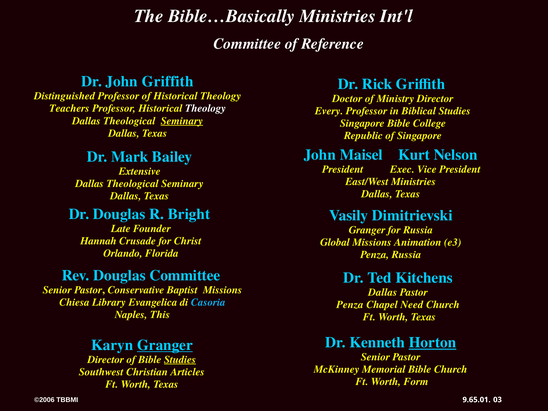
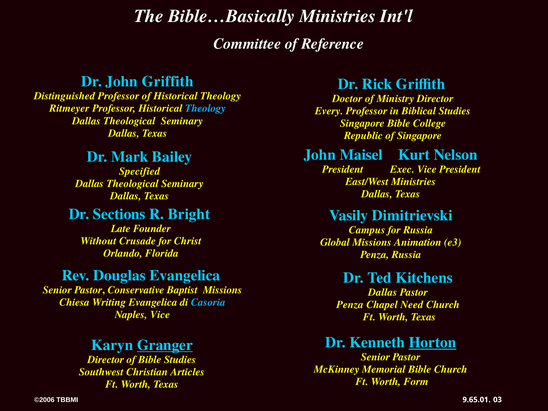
Teachers: Teachers -> Ritmeyer (69, 108)
Theology colour: white -> light blue (206, 108)
Seminary underline: present -> none (182, 121)
Extensive: Extensive -> Specified (140, 171)
Dr Douglas: Douglas -> Sections (119, 214)
Granger: Granger -> Campus (367, 230)
Hannah: Hannah -> Without (98, 241)
Douglas Committee: Committee -> Evangelica (185, 276)
Library: Library -> Writing (109, 302)
Naples This: This -> Vice (160, 315)
Studies underline: present -> none (180, 360)
